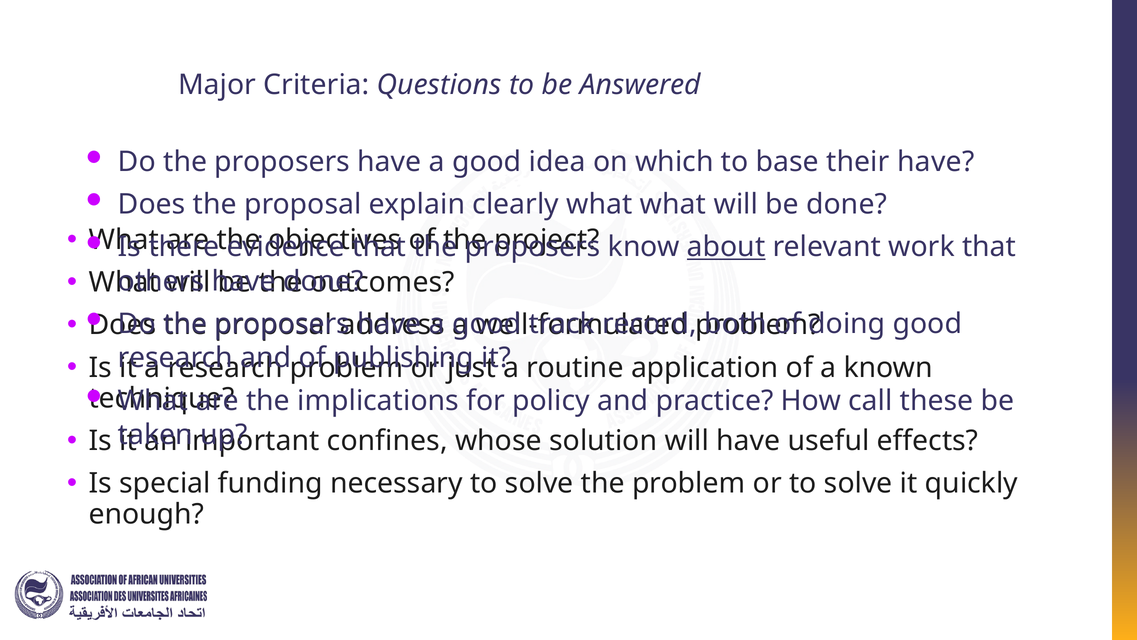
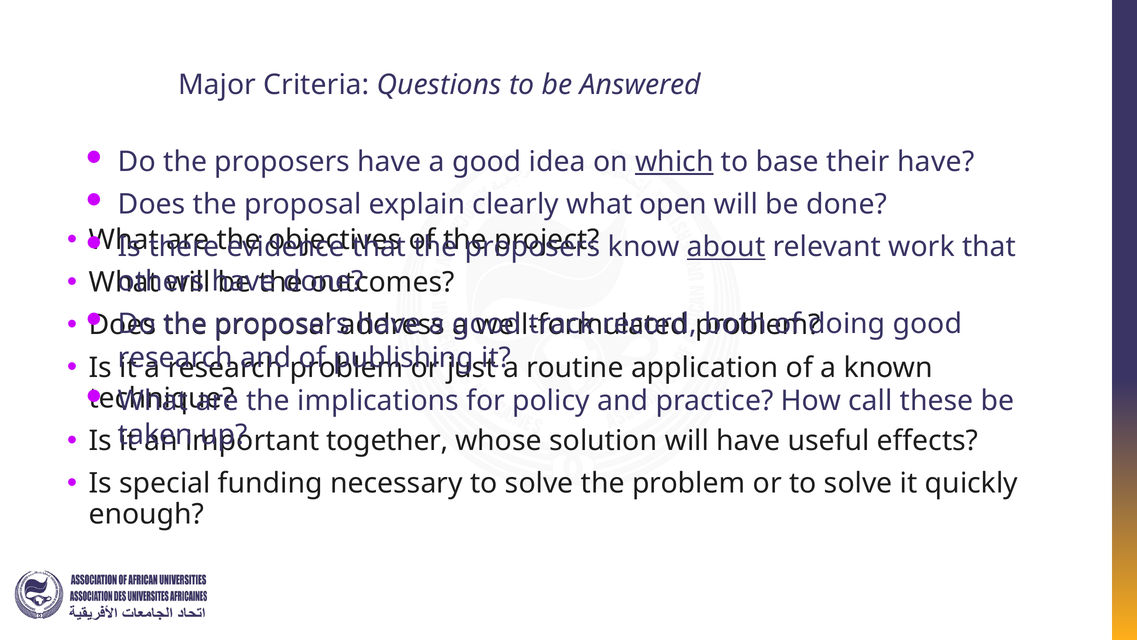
which underline: none -> present (674, 162)
what what: what -> open (673, 204)
confines: confines -> together (387, 441)
